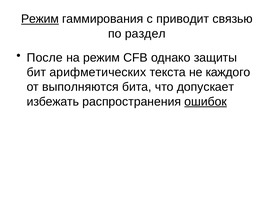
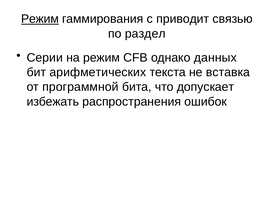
После: После -> Серии (45, 57)
защиты: защиты -> данных (215, 57)
каждого: каждого -> вставка (228, 72)
выполняются: выполняются -> программной (80, 87)
ошибок underline: present -> none (206, 101)
